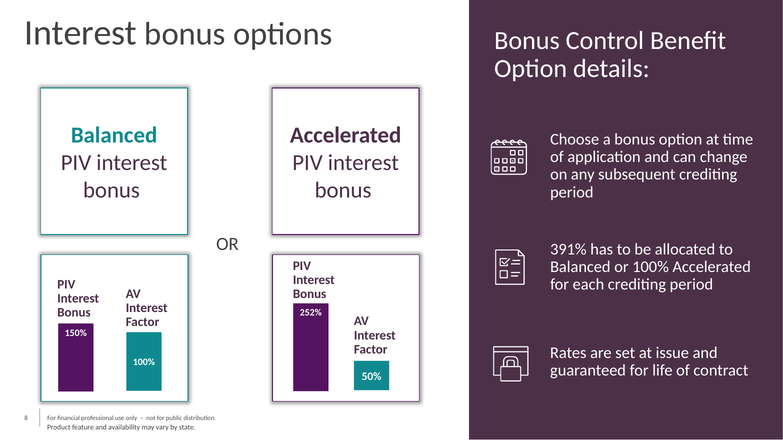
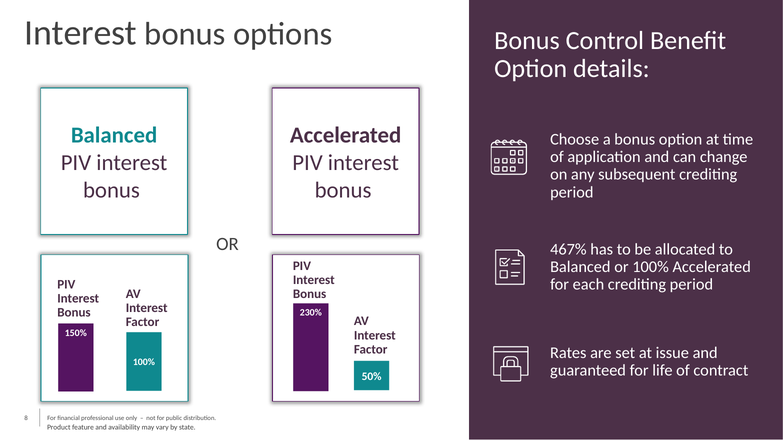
391%: 391% -> 467% (568, 249)
252%: 252% -> 230% (311, 313)
